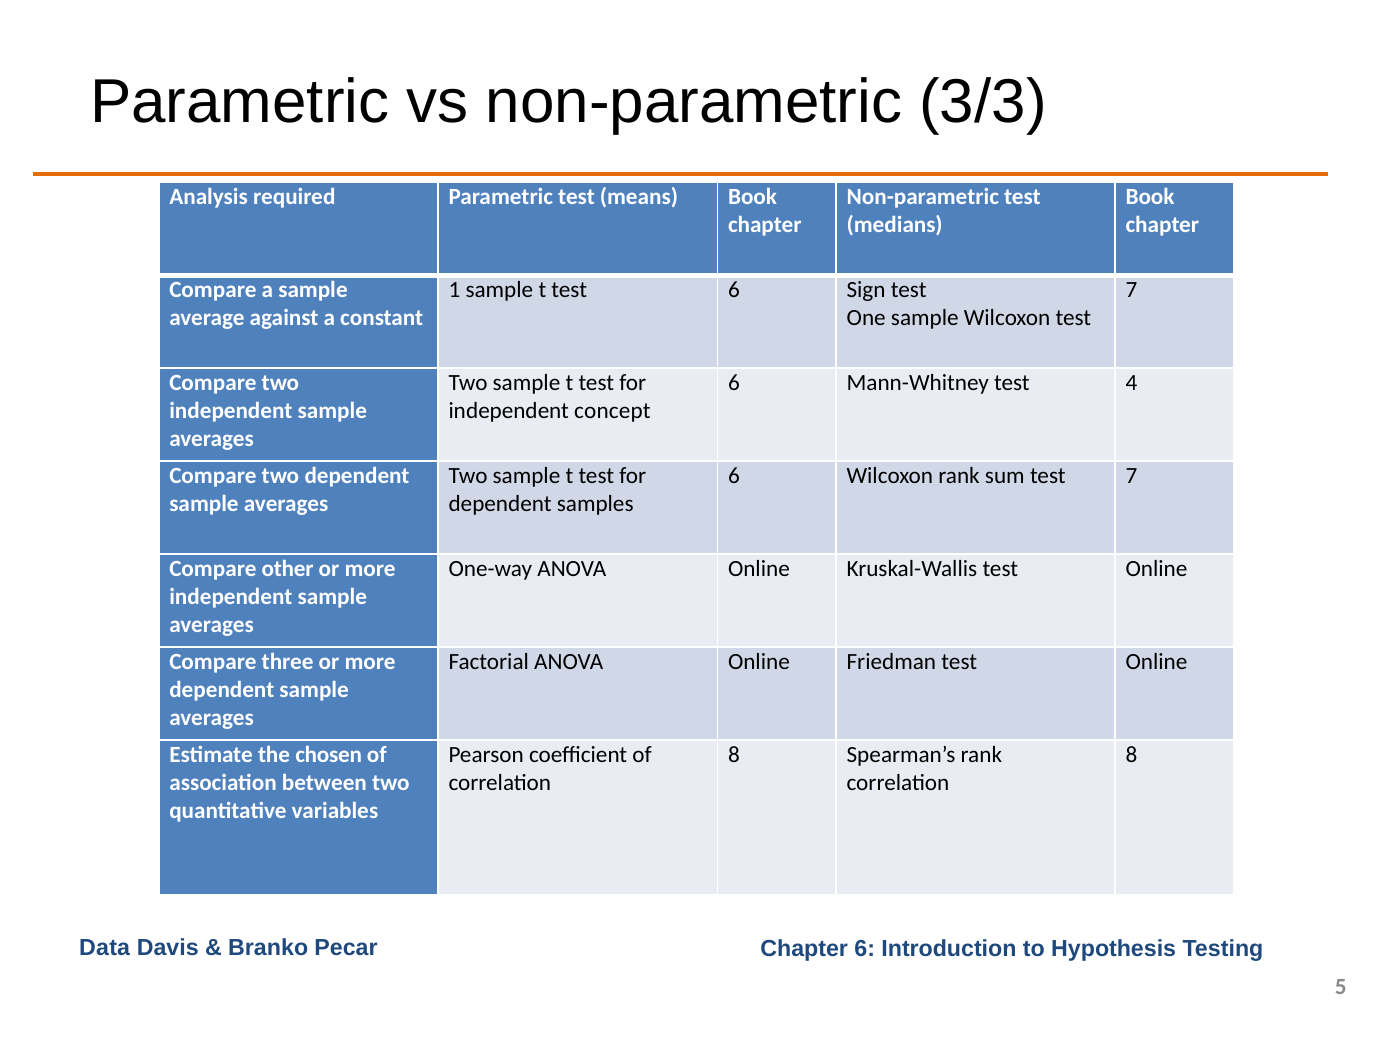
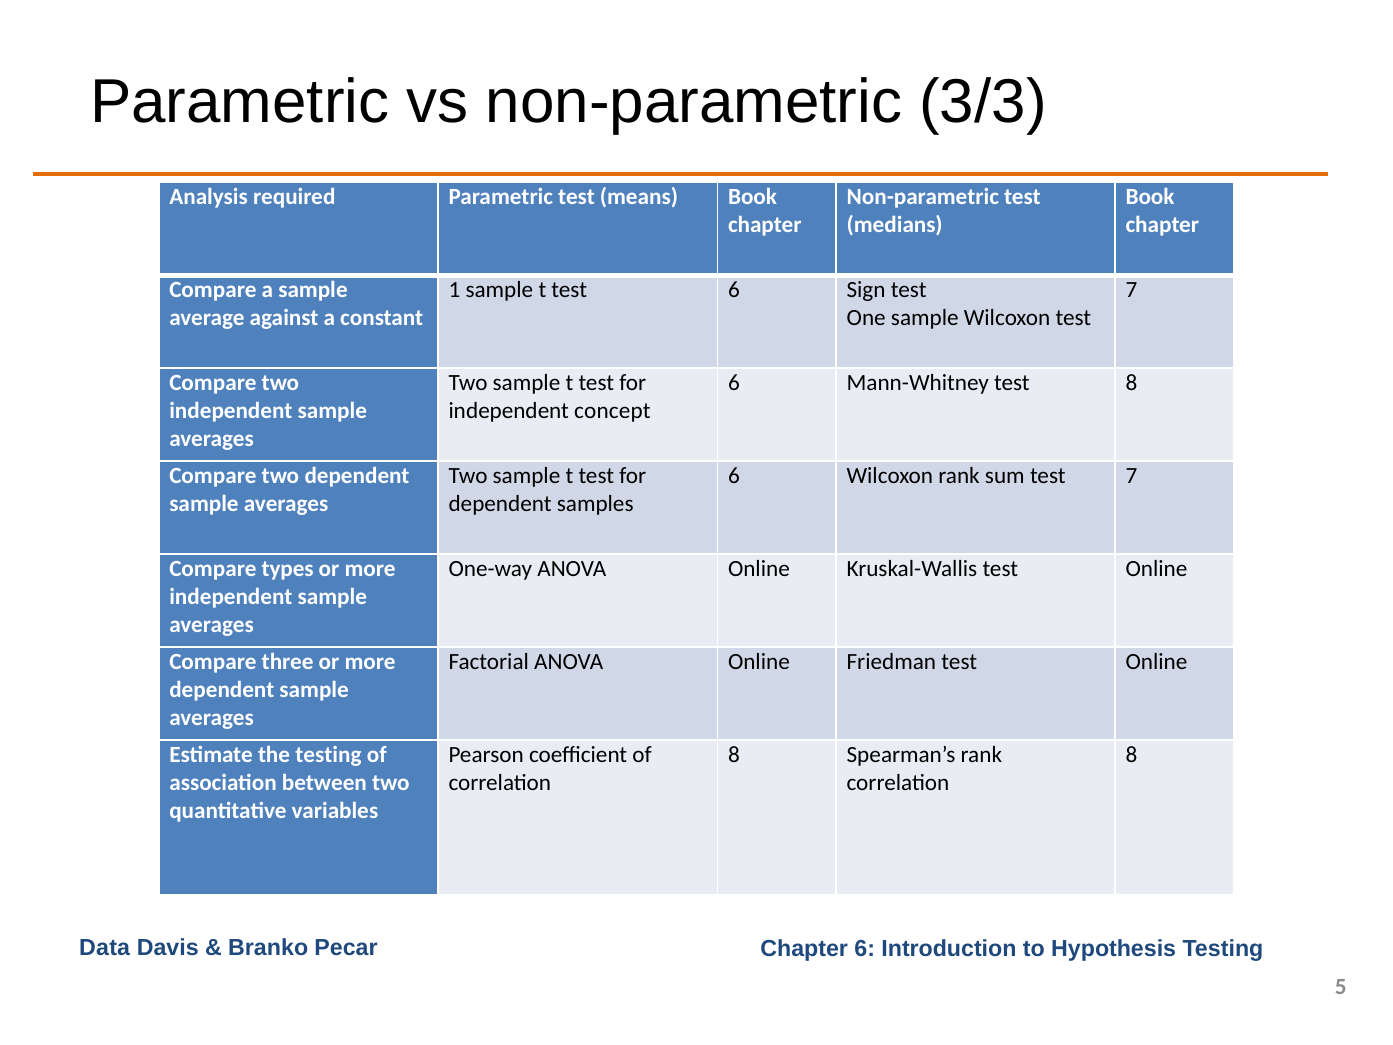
test 4: 4 -> 8 (1132, 383)
other: other -> types (288, 569)
the chosen: chosen -> testing (328, 754)
